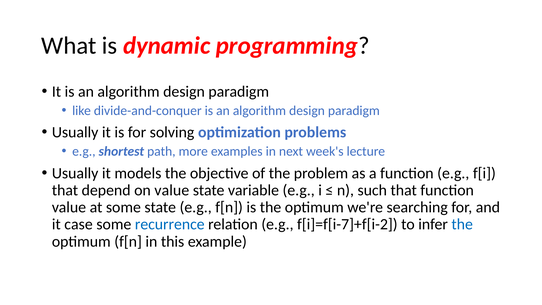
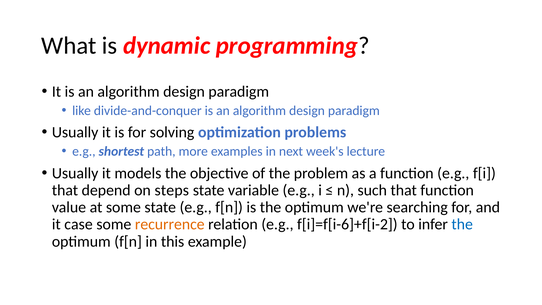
on value: value -> steps (172, 190)
recurrence colour: blue -> orange (170, 224)
f[i]=f[i-7]+f[i-2: f[i]=f[i-7]+f[i-2 -> f[i]=f[i-6]+f[i-2 (347, 224)
